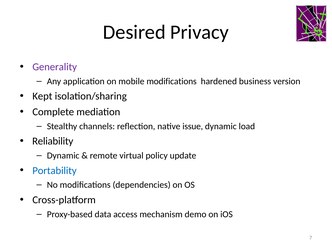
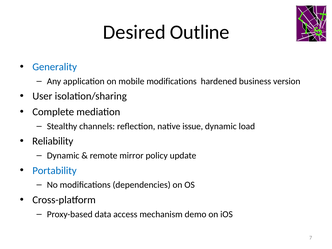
Privacy: Privacy -> Outline (200, 32)
Generality colour: purple -> blue (55, 67)
Kept: Kept -> User (42, 96)
virtual: virtual -> mirror (132, 156)
